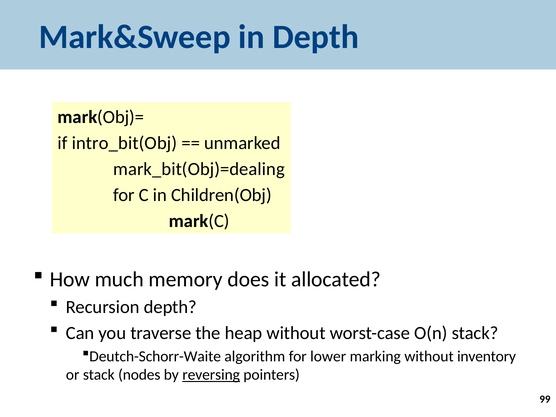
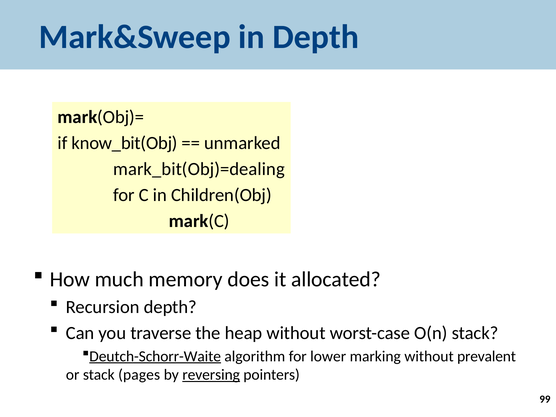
intro_bit(Obj: intro_bit(Obj -> know_bit(Obj (125, 143)
Deutch-Schorr-Waite underline: none -> present (155, 356)
inventory: inventory -> prevalent (487, 356)
nodes: nodes -> pages (139, 375)
